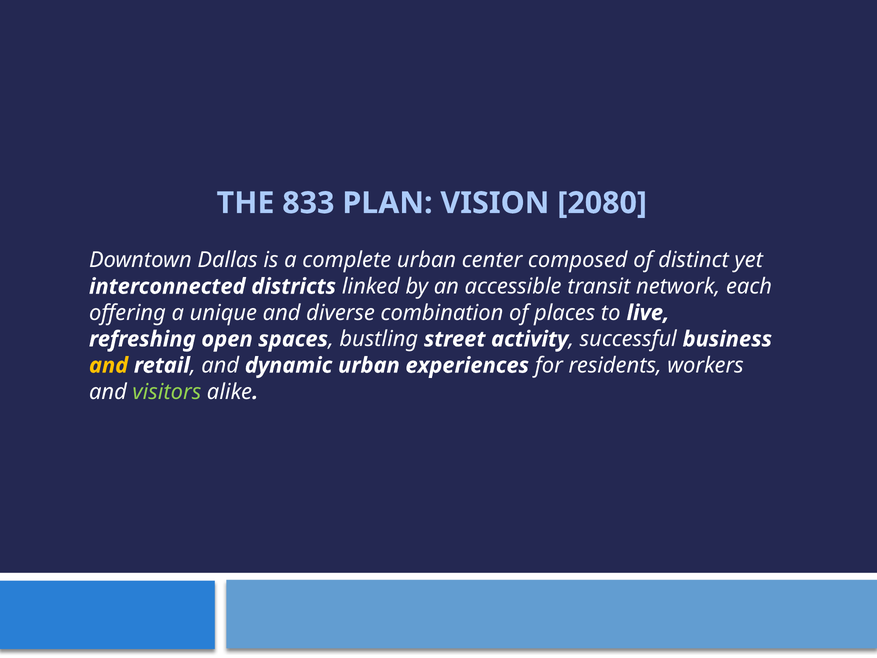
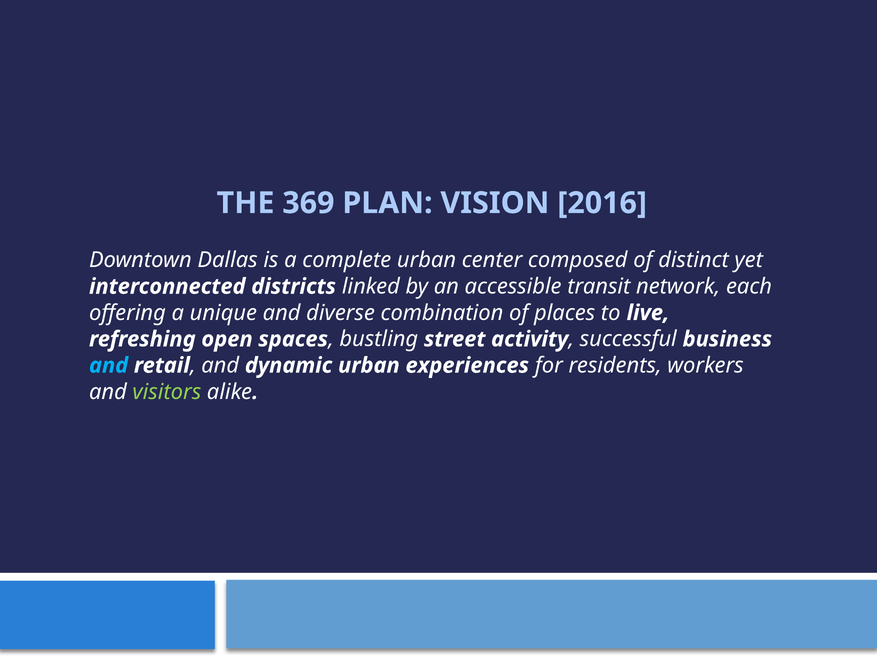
833: 833 -> 369 (308, 203)
2080: 2080 -> 2016 (602, 203)
and colour: yellow -> light blue (109, 365)
